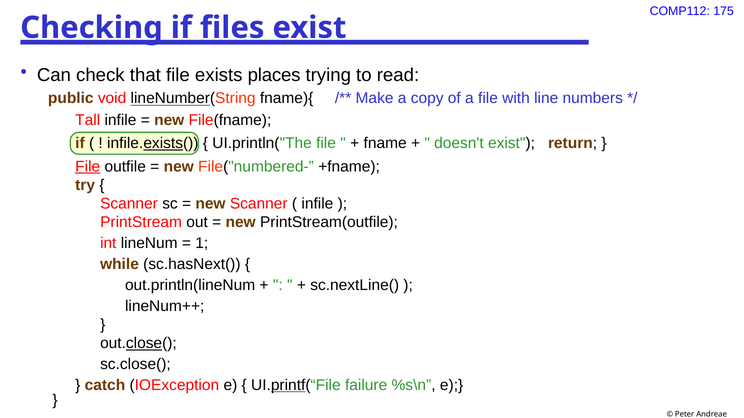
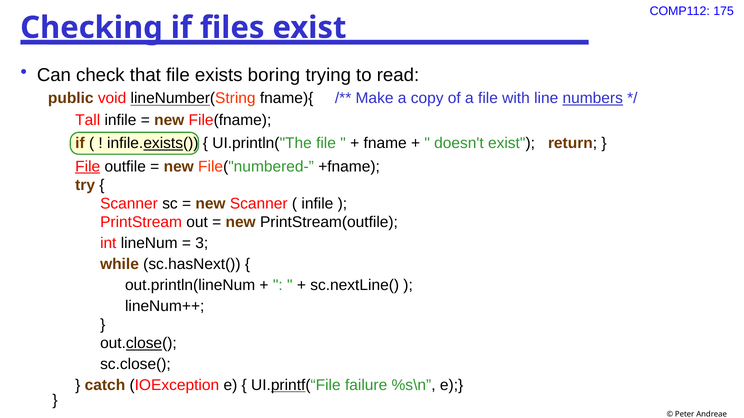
places: places -> boring (274, 75)
numbers underline: none -> present (593, 98)
1: 1 -> 3 (202, 243)
